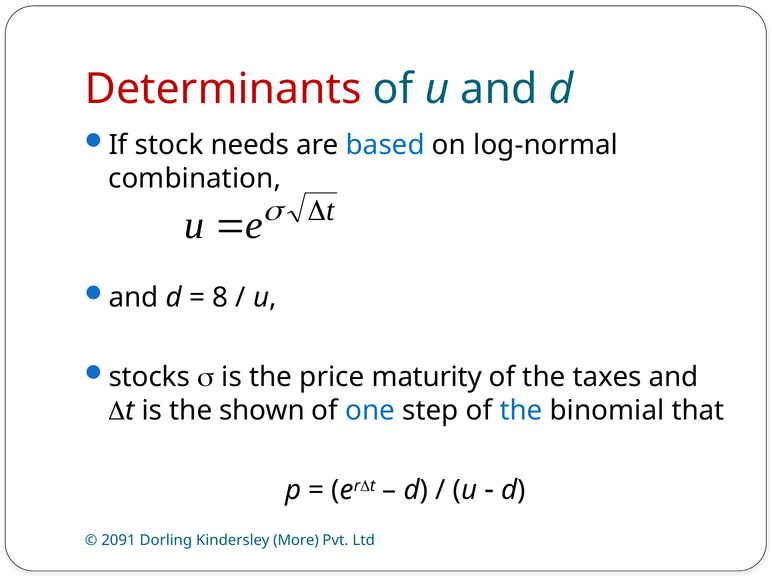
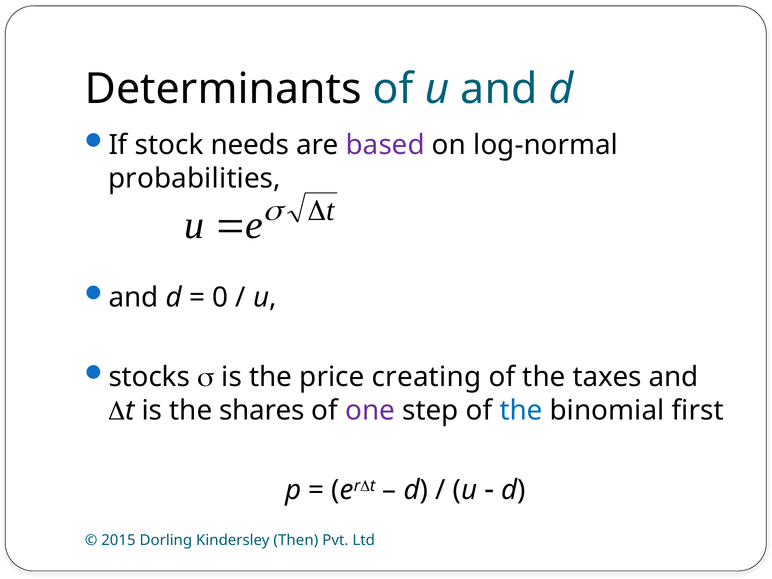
Determinants colour: red -> black (223, 89)
based colour: blue -> purple (385, 145)
combination: combination -> probabilities (195, 178)
8: 8 -> 0 (220, 298)
maturity: maturity -> creating (426, 377)
shown: shown -> shares (262, 411)
one colour: blue -> purple (370, 411)
that: that -> first (698, 411)
2091: 2091 -> 2015 (118, 540)
More: More -> Then (296, 540)
